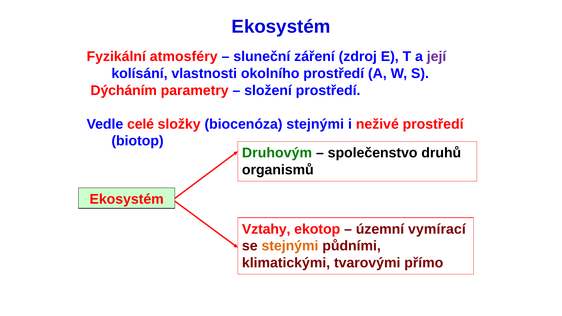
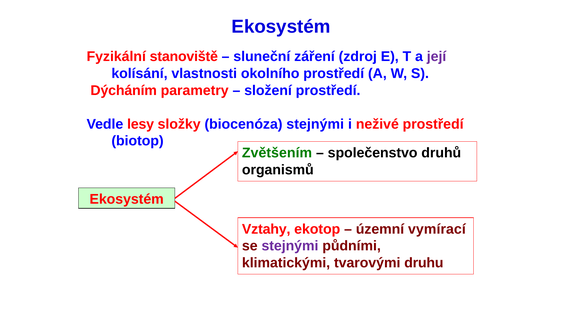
atmosféry: atmosféry -> stanoviště (184, 57)
celé: celé -> lesy (141, 124)
Druhovým: Druhovým -> Zvětšením (277, 153)
stejnými colour: orange -> purple (290, 246)
přímo: přímo -> druhu (424, 263)
